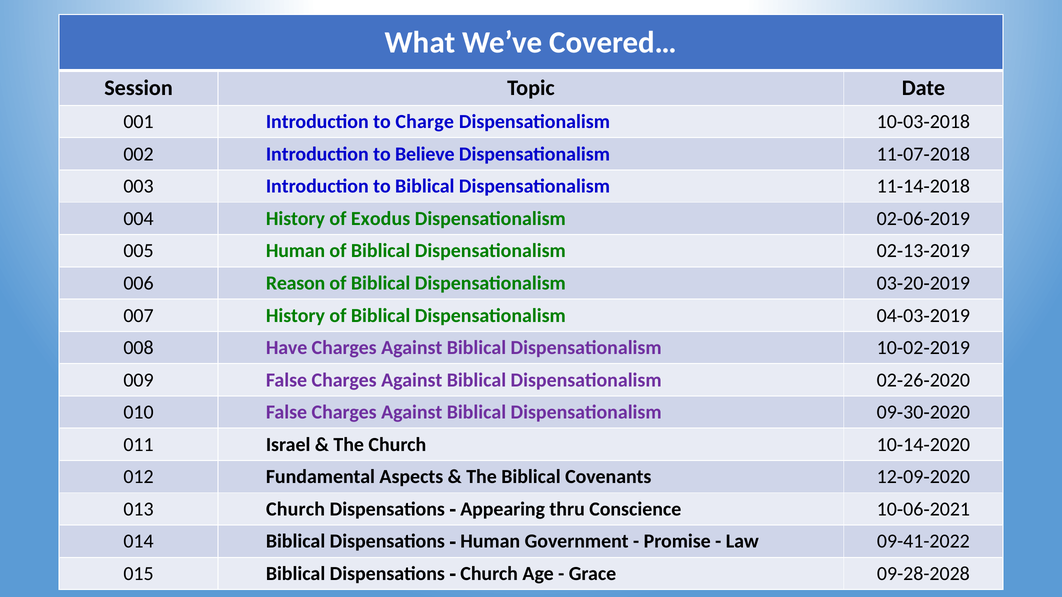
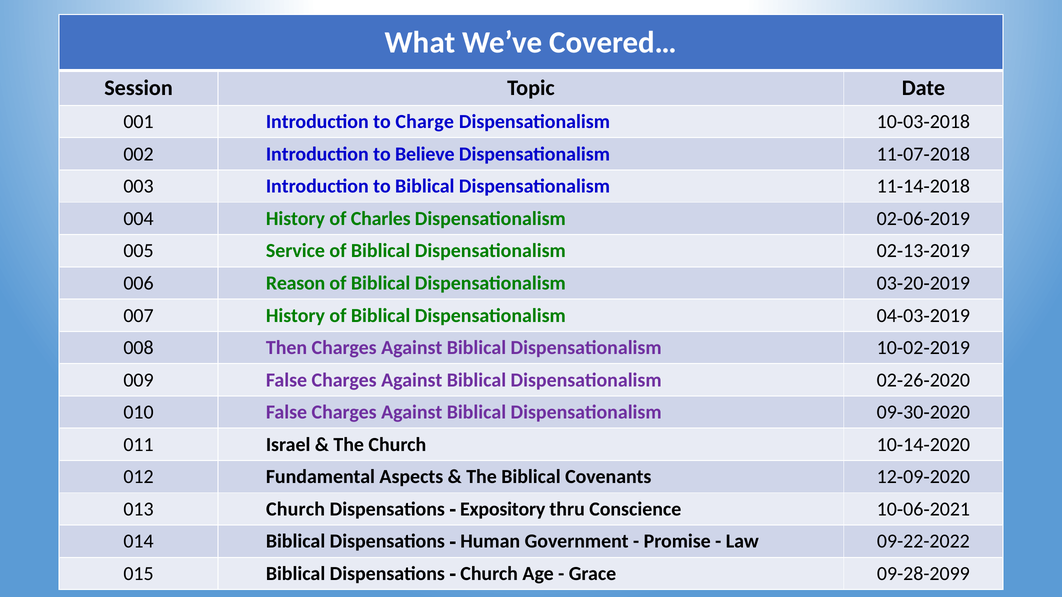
Exodus: Exodus -> Charles (381, 219)
005 Human: Human -> Service (295, 251)
Have: Have -> Then (287, 348)
Appearing: Appearing -> Expository (503, 509)
09-41-2022: 09-41-2022 -> 09-22-2022 (923, 542)
09-28-2028: 09-28-2028 -> 09-28-2099 (923, 574)
